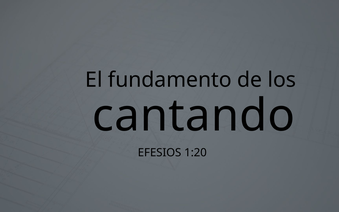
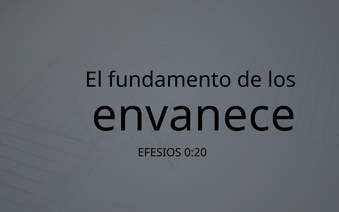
cantando: cantando -> envanece (194, 116)
1:20: 1:20 -> 0:20 (196, 153)
